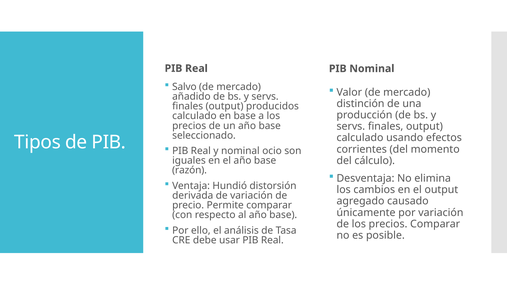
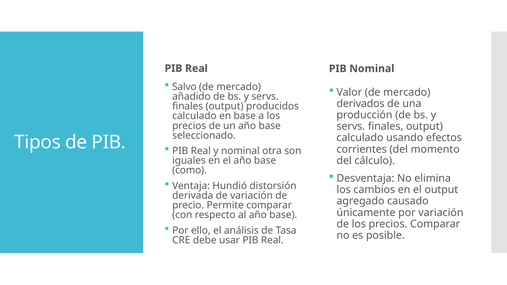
distinción: distinción -> derivados (361, 104)
ocio: ocio -> otra (272, 151)
razón: razón -> como (190, 170)
